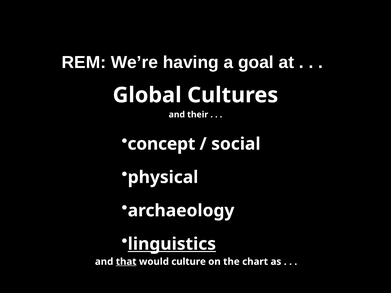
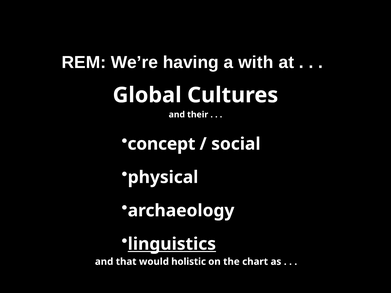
goal: goal -> with (256, 63)
that underline: present -> none (126, 262)
culture: culture -> holistic (189, 262)
